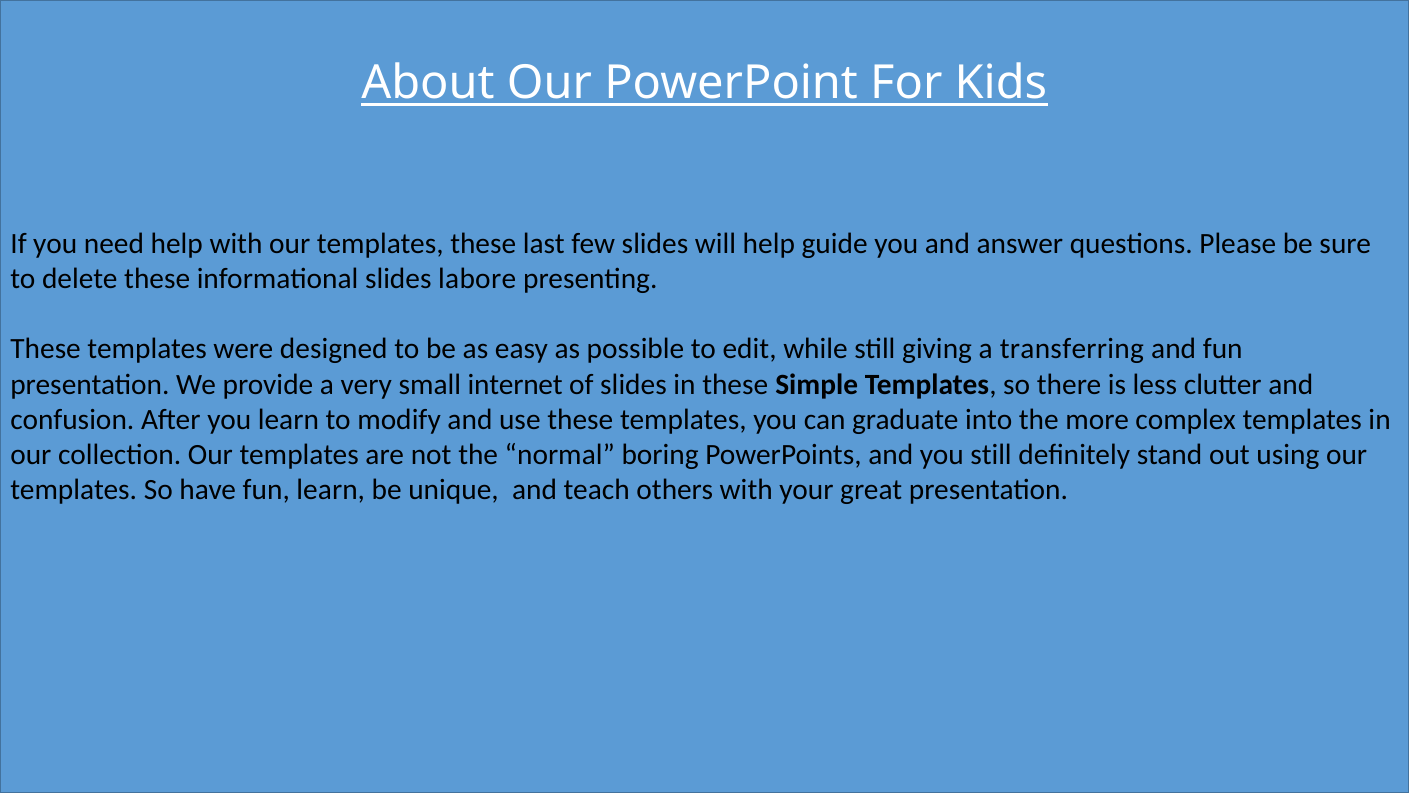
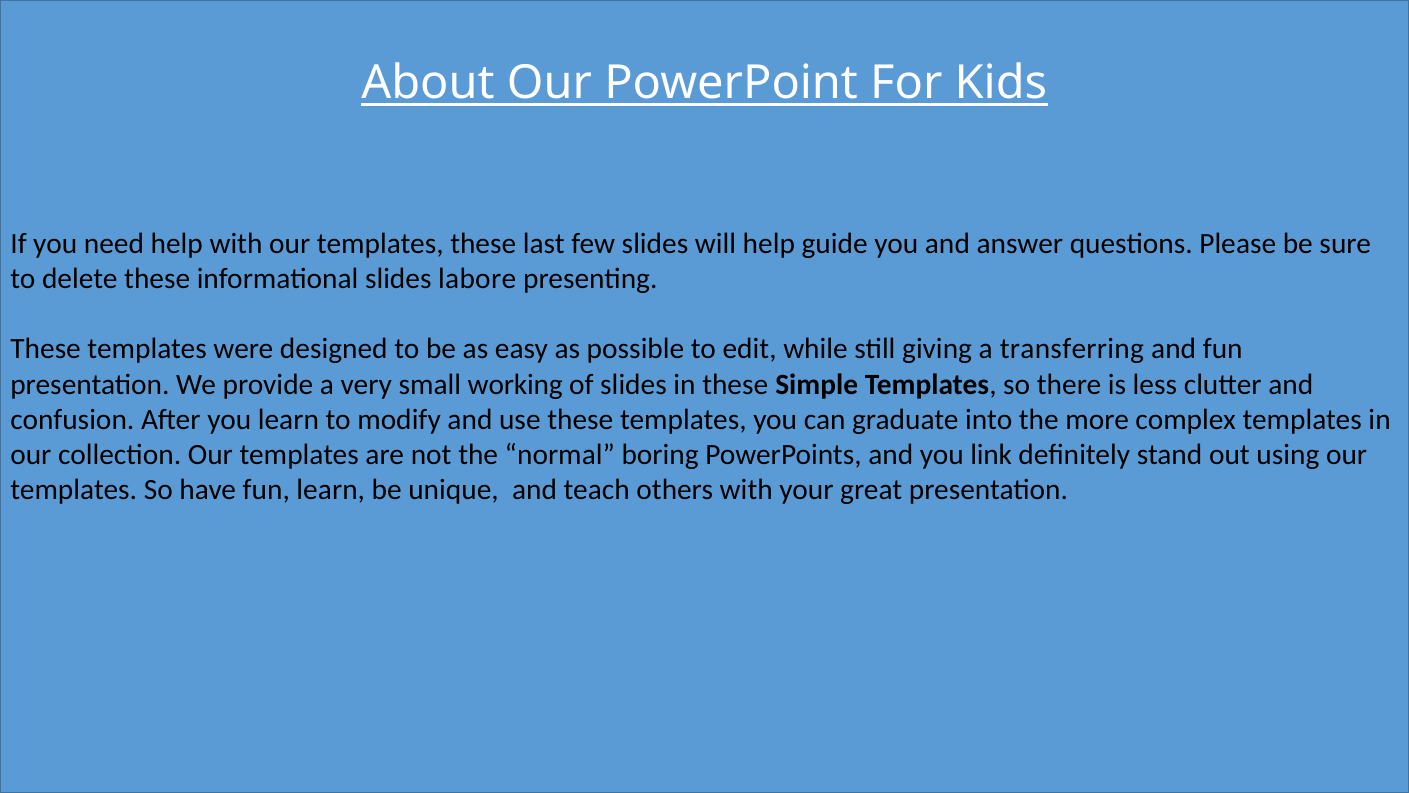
internet: internet -> working (515, 384)
you still: still -> link (991, 455)
